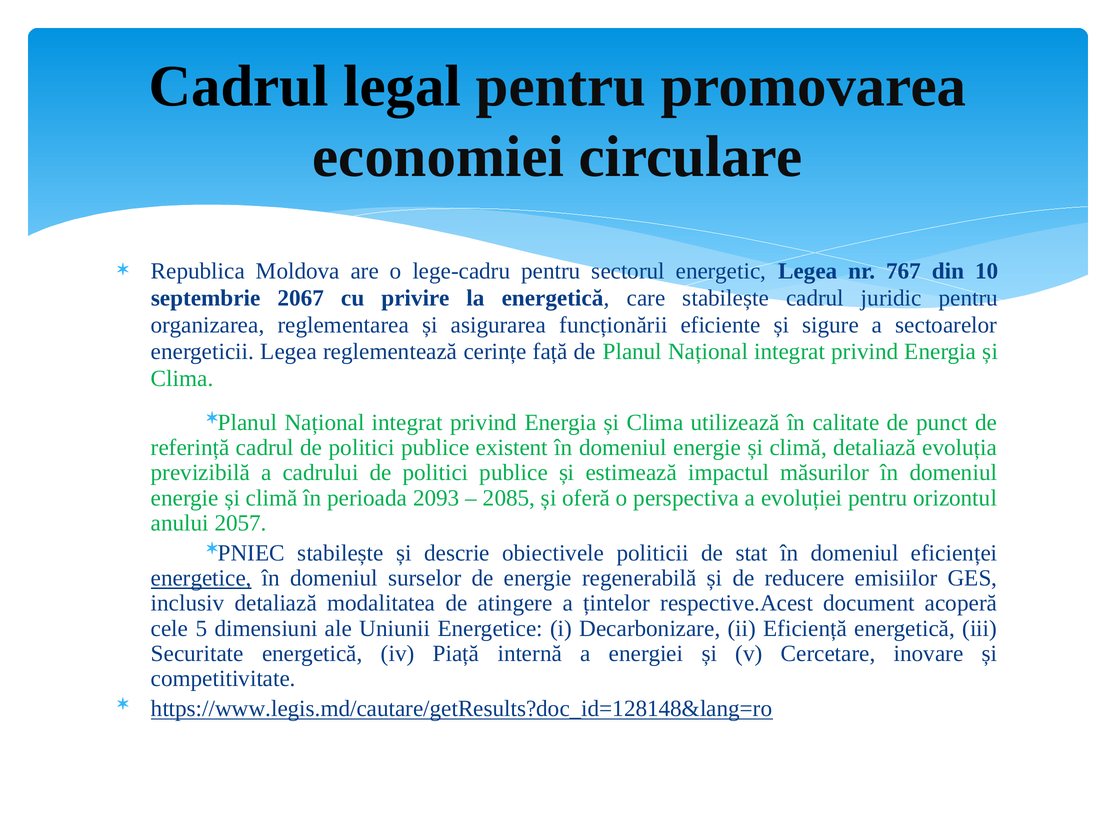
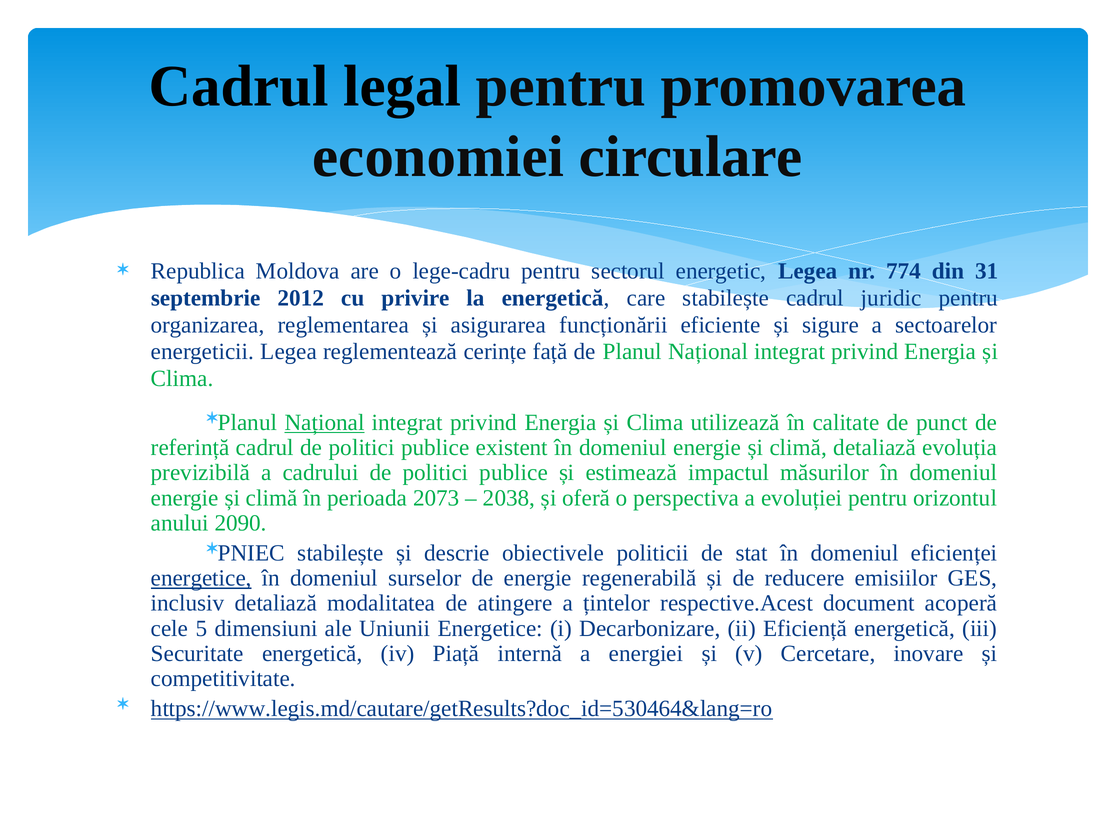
767: 767 -> 774 (903, 271)
10: 10 -> 31 (987, 271)
2067: 2067 -> 2012 (301, 298)
Național underline: none -> present (325, 423)
2093: 2093 -> 2073 (436, 498)
2085: 2085 -> 2038 (509, 498)
2057: 2057 -> 2090 (241, 523)
https://www.legis.md/cautare/getResults?doc_id=128148&lang=ro: https://www.legis.md/cautare/getResults?doc_id=128148&lang=ro -> https://www.legis.md/cautare/getResults?doc_id=530464&lang=ro (462, 709)
